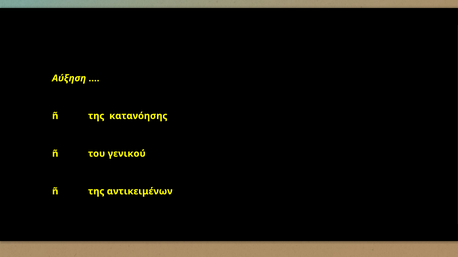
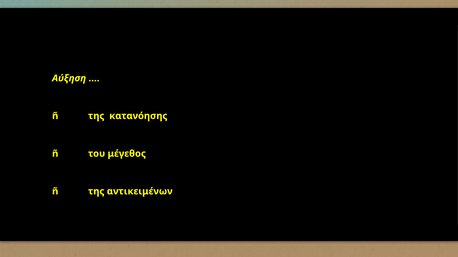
γενικού: γενικού -> μέγεθος (127, 154)
